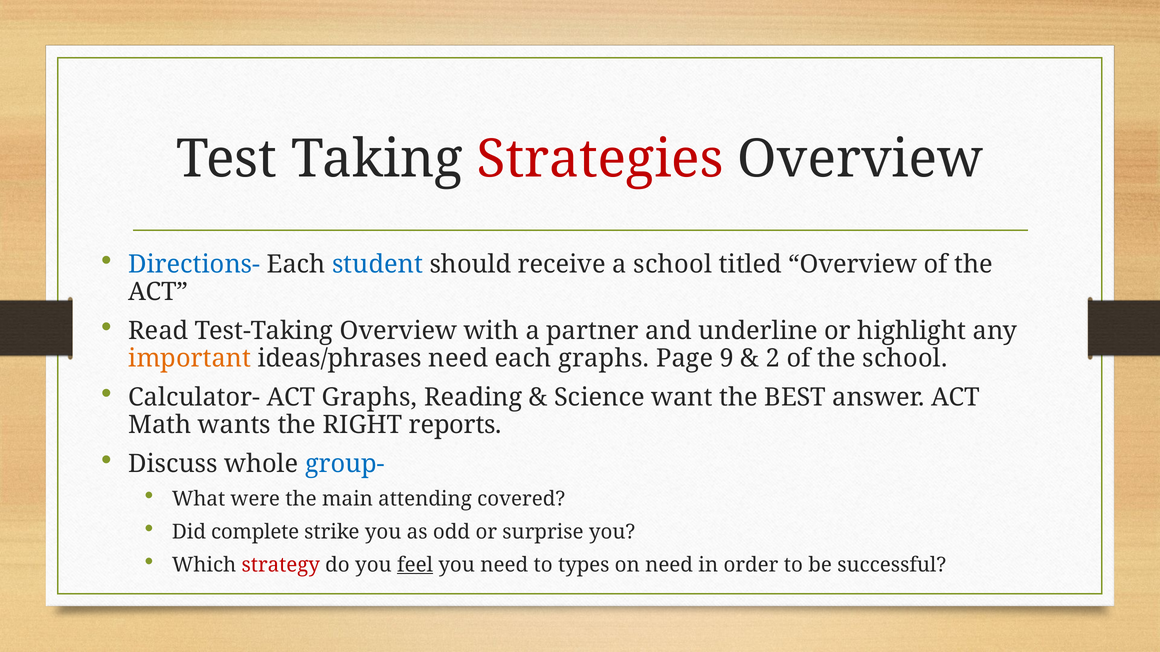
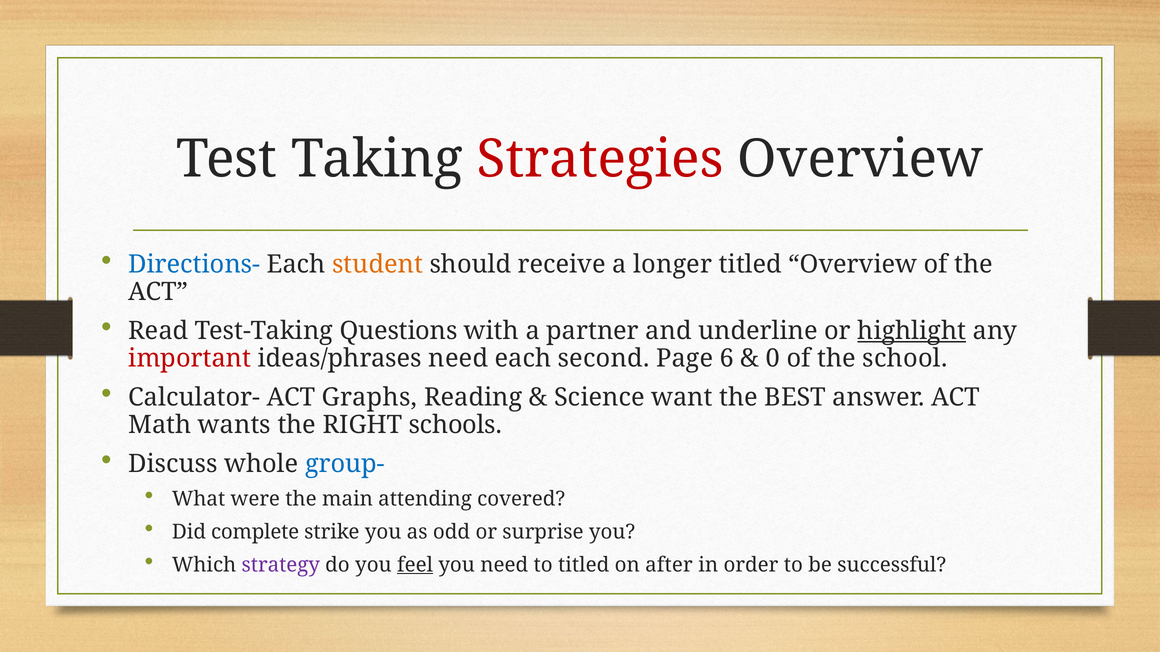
student colour: blue -> orange (377, 265)
a school: school -> longer (673, 265)
Test-Taking Overview: Overview -> Questions (399, 331)
highlight underline: none -> present (912, 331)
important colour: orange -> red (190, 359)
each graphs: graphs -> second (604, 359)
9: 9 -> 6 (727, 359)
2: 2 -> 0 (773, 359)
reports: reports -> schools (455, 425)
strategy colour: red -> purple (281, 565)
to types: types -> titled (584, 565)
on need: need -> after (669, 565)
